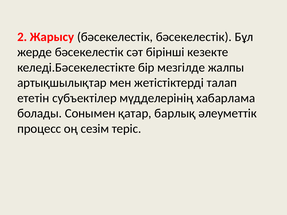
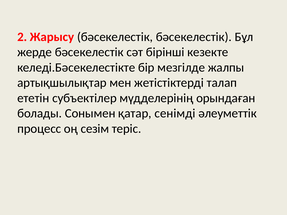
хабарлама: хабарлама -> орындаған (226, 98)
барлық: барлық -> сенімді (175, 114)
